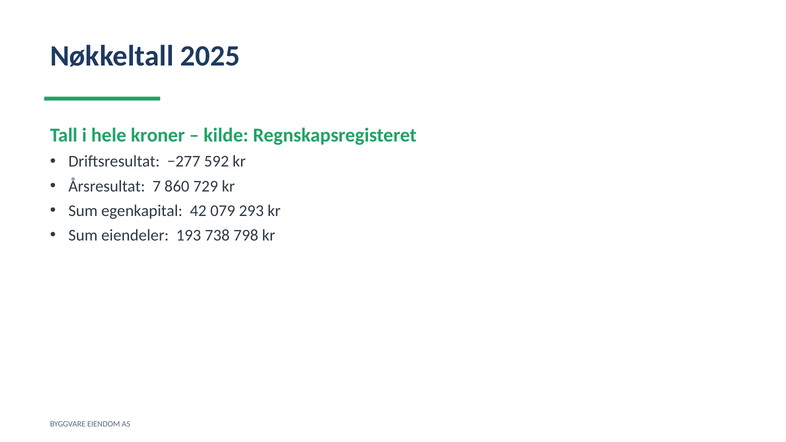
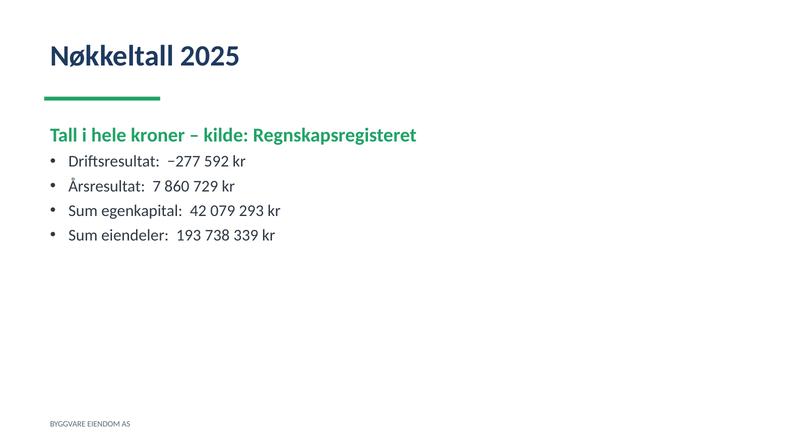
798: 798 -> 339 (246, 235)
